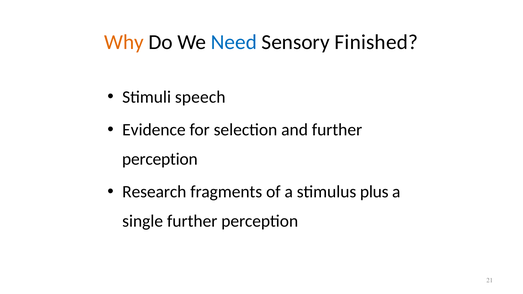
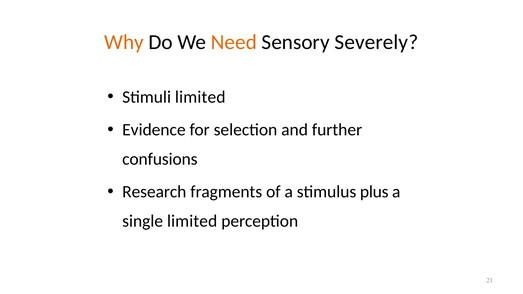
Need colour: blue -> orange (234, 42)
Finished: Finished -> Severely (376, 42)
Stimuli speech: speech -> limited (200, 97)
perception: perception -> confusions (160, 159)
single further: further -> limited (192, 221)
